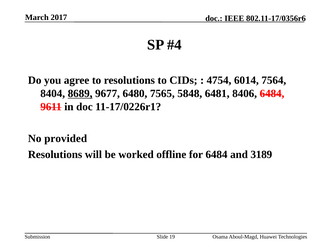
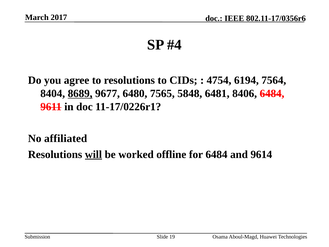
6014: 6014 -> 6194 (246, 80)
provided: provided -> affiliated (66, 138)
will underline: none -> present (93, 154)
3189: 3189 -> 9614 (261, 154)
